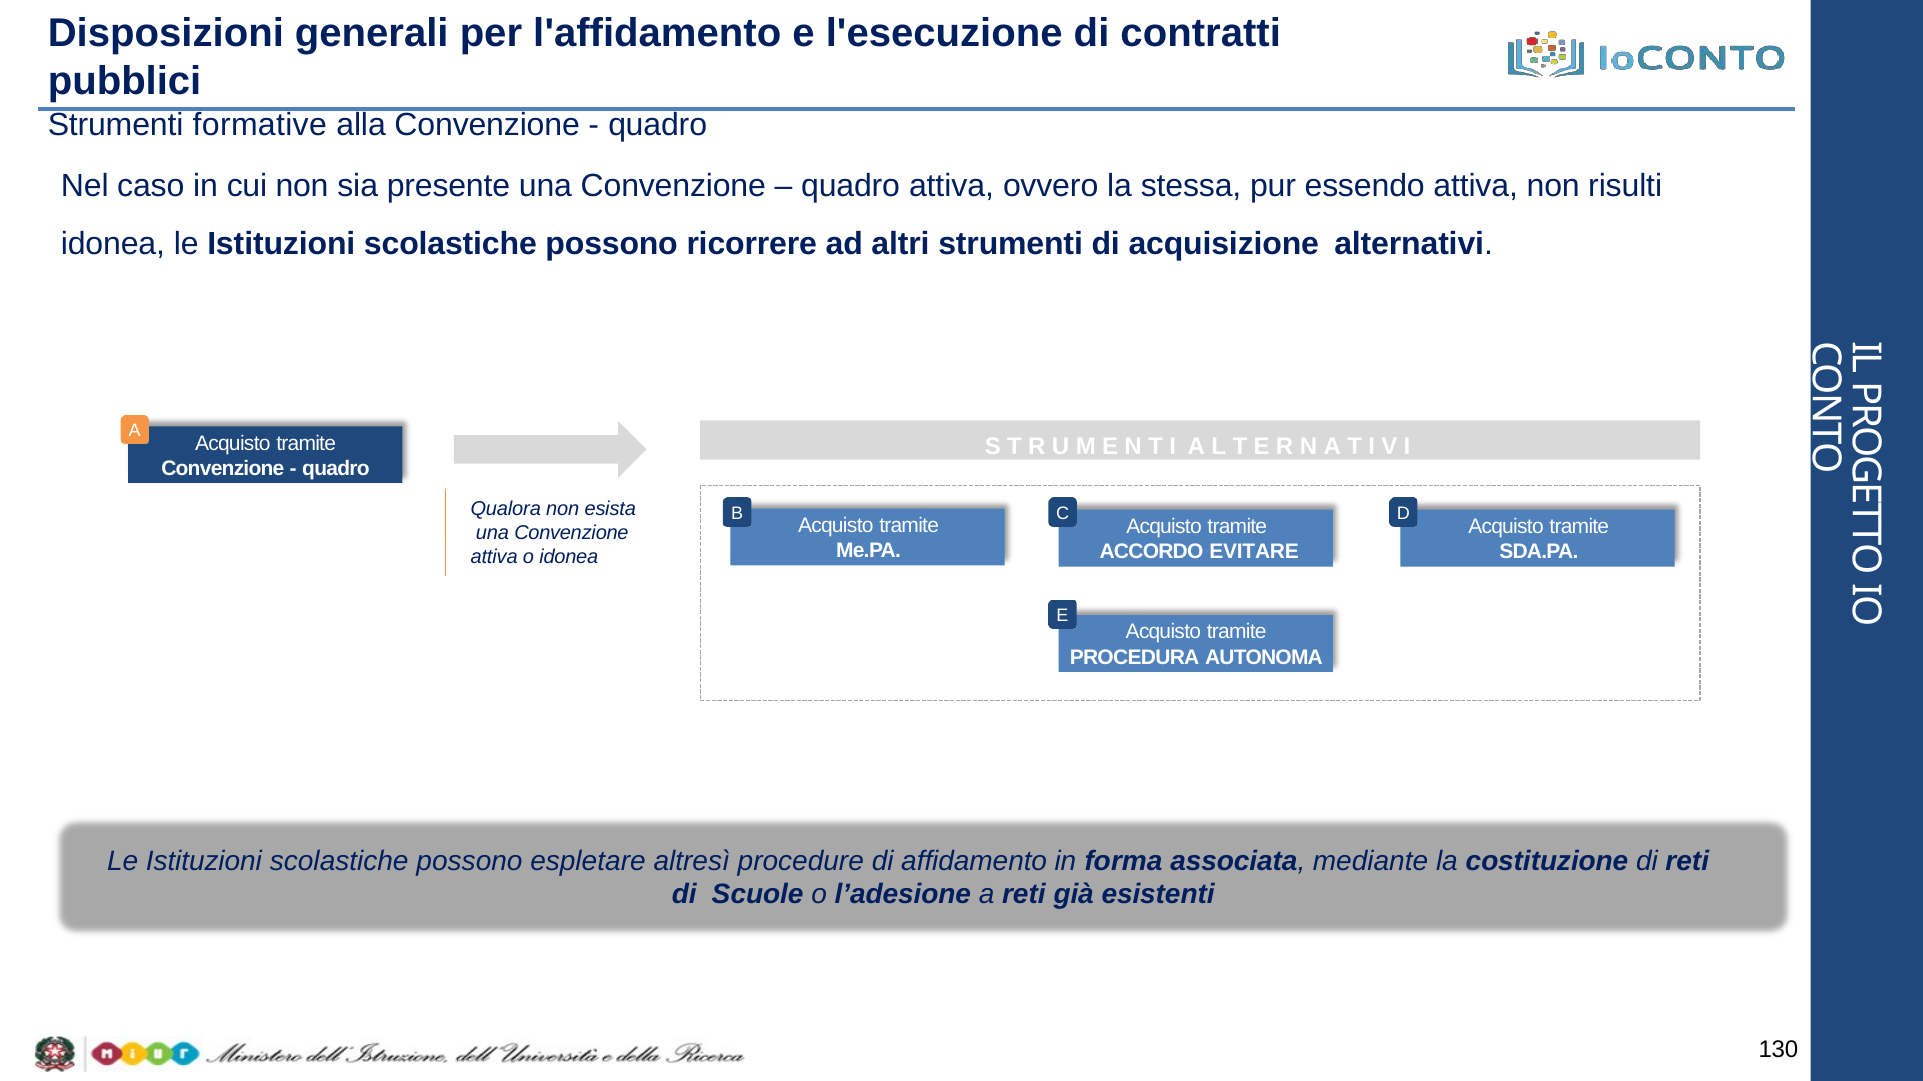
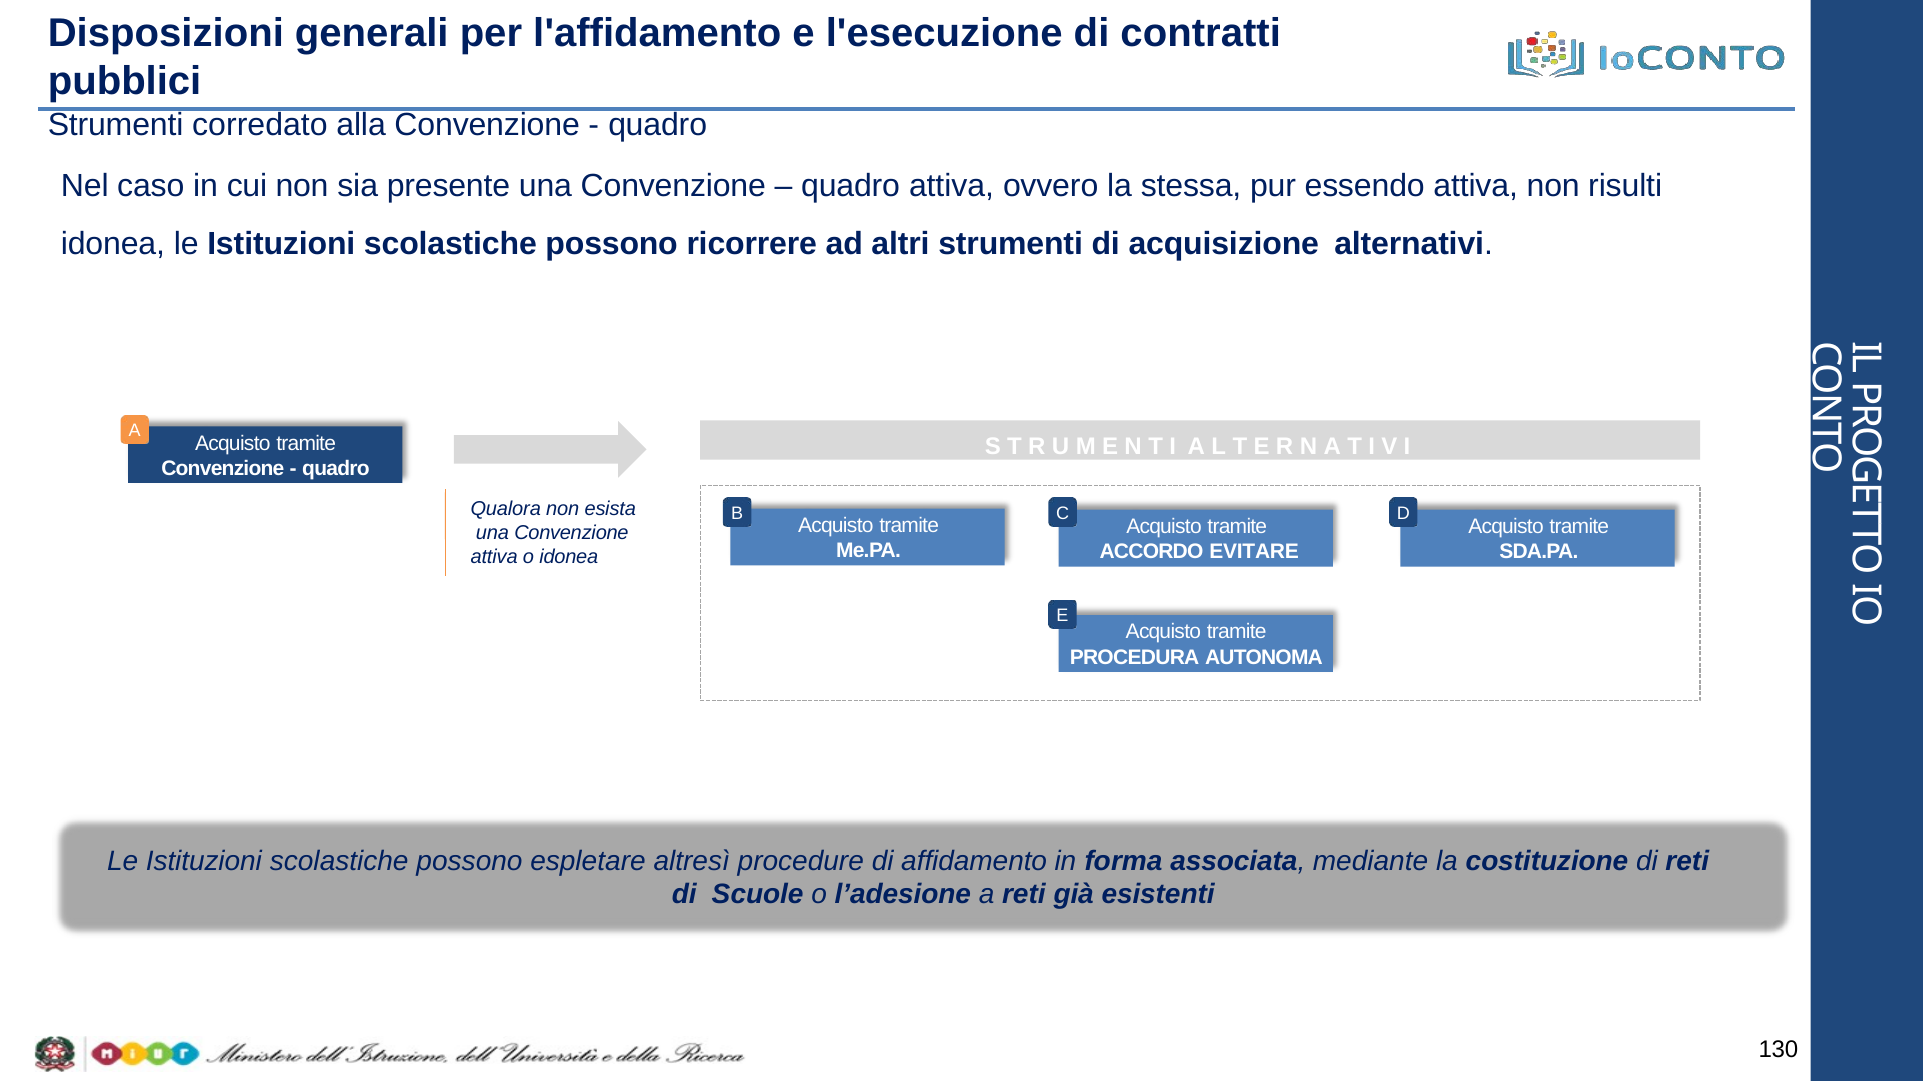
formative: formative -> corredato (260, 125)
